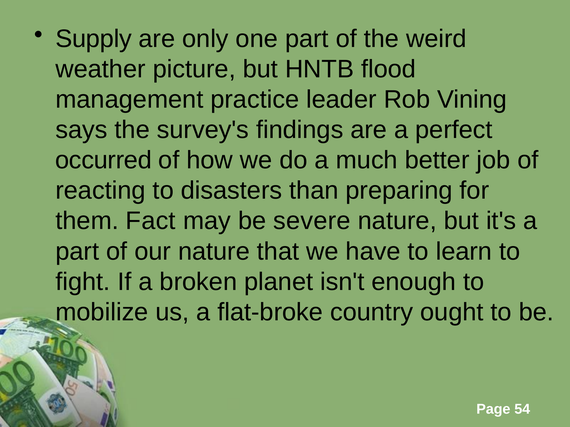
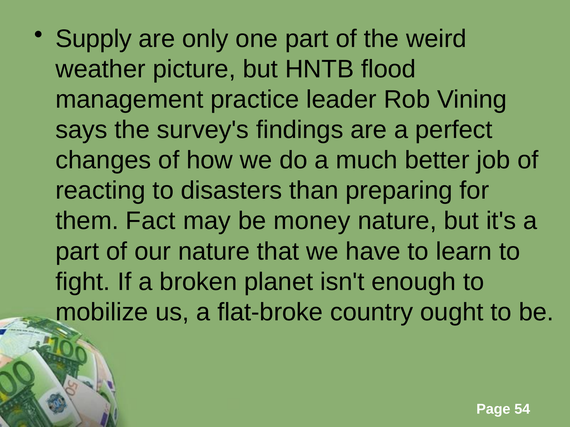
occurred: occurred -> changes (103, 160)
severe: severe -> money (312, 221)
